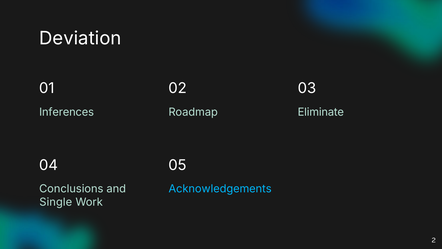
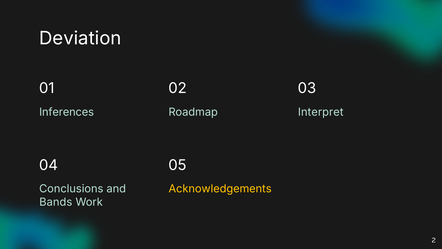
Eliminate: Eliminate -> Interpret (321, 112)
Acknowledgements colour: light blue -> yellow (220, 189)
Single: Single -> Bands (56, 202)
